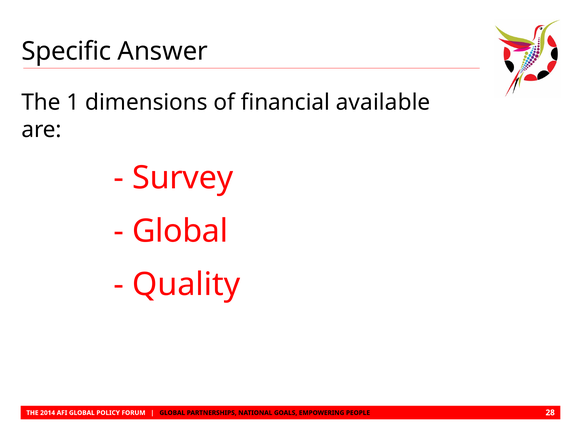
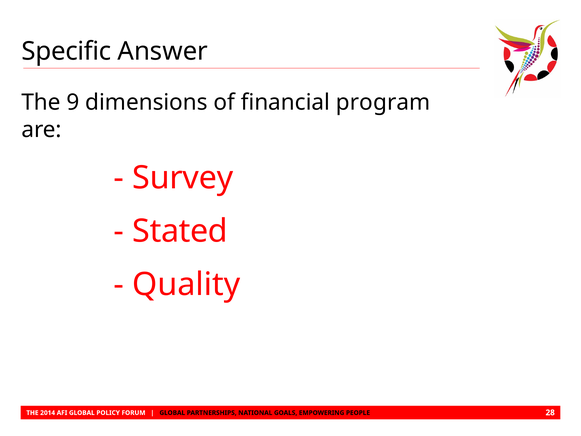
1: 1 -> 9 (73, 102)
available: available -> program (383, 102)
Global: Global -> Stated (180, 231)
